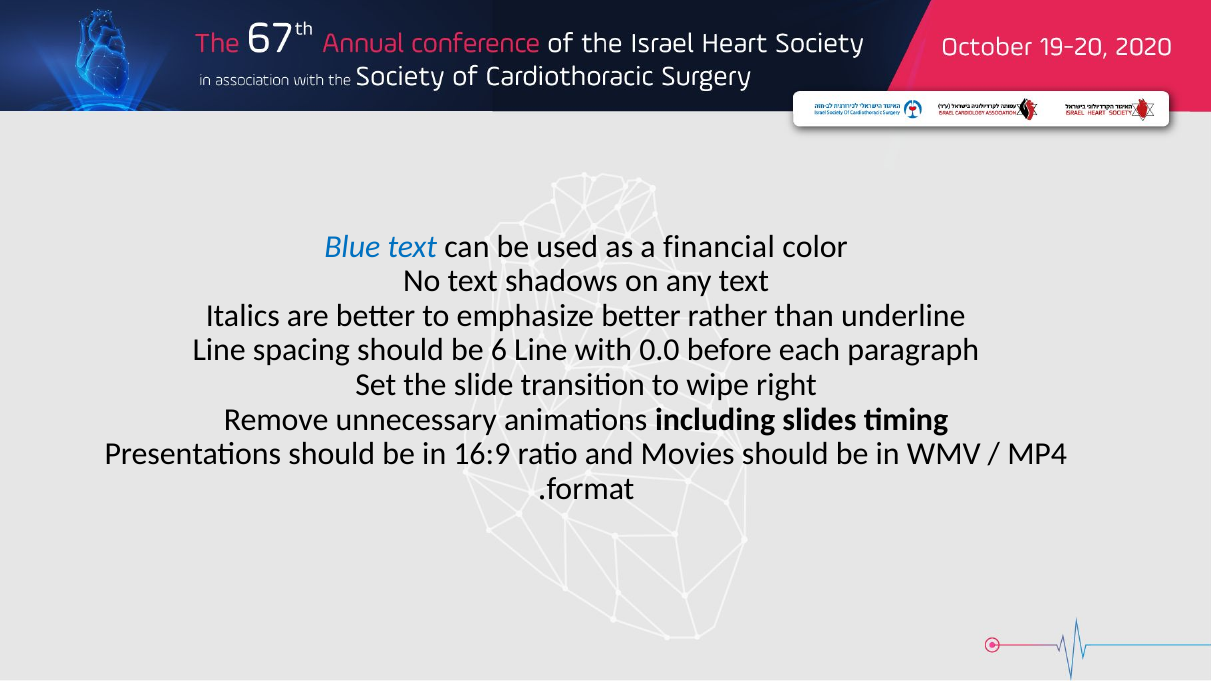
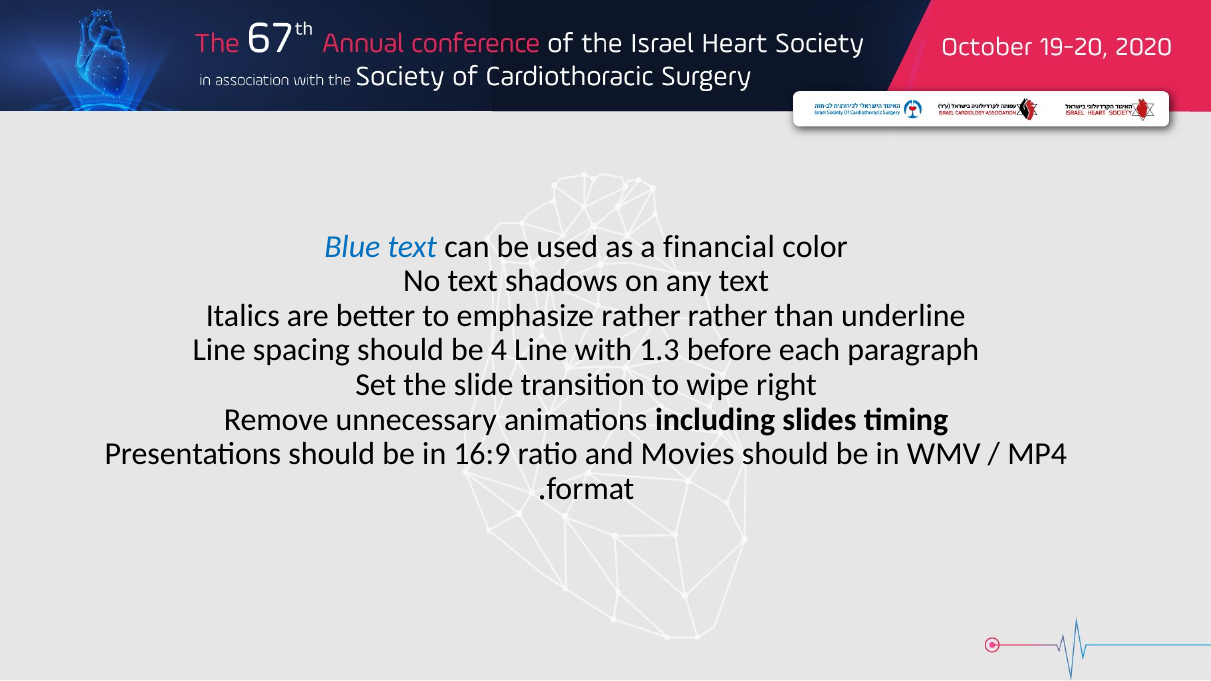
emphasize better: better -> rather (641, 316)
6: 6 -> 4 (499, 351)
0.0: 0.0 -> 1.3 (659, 351)
